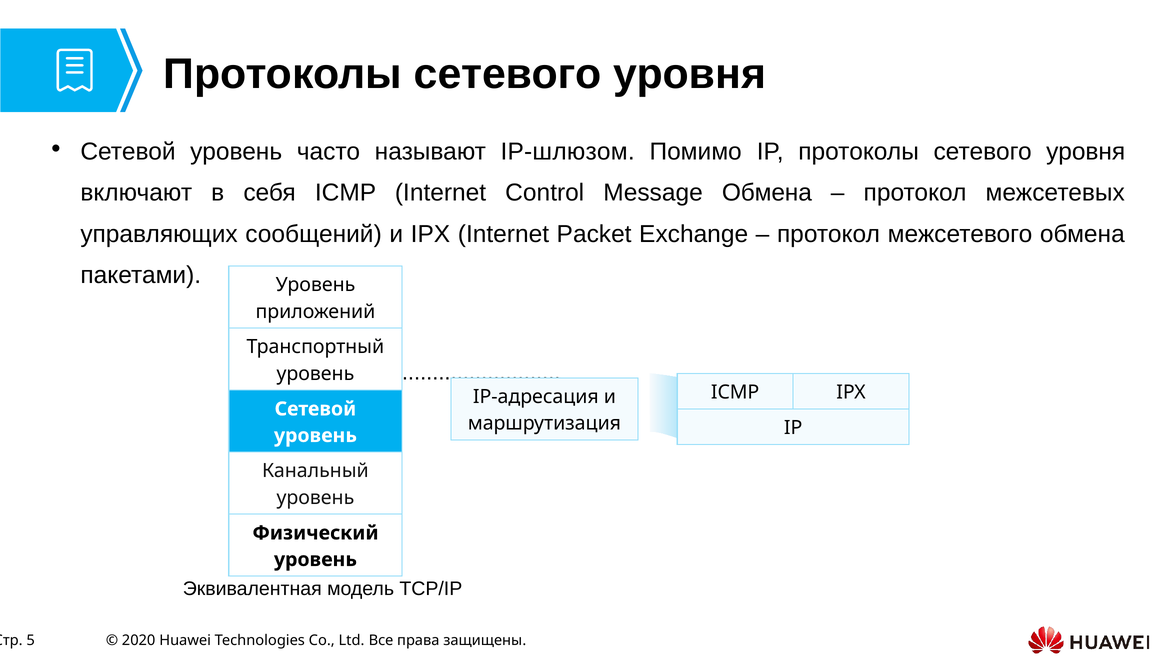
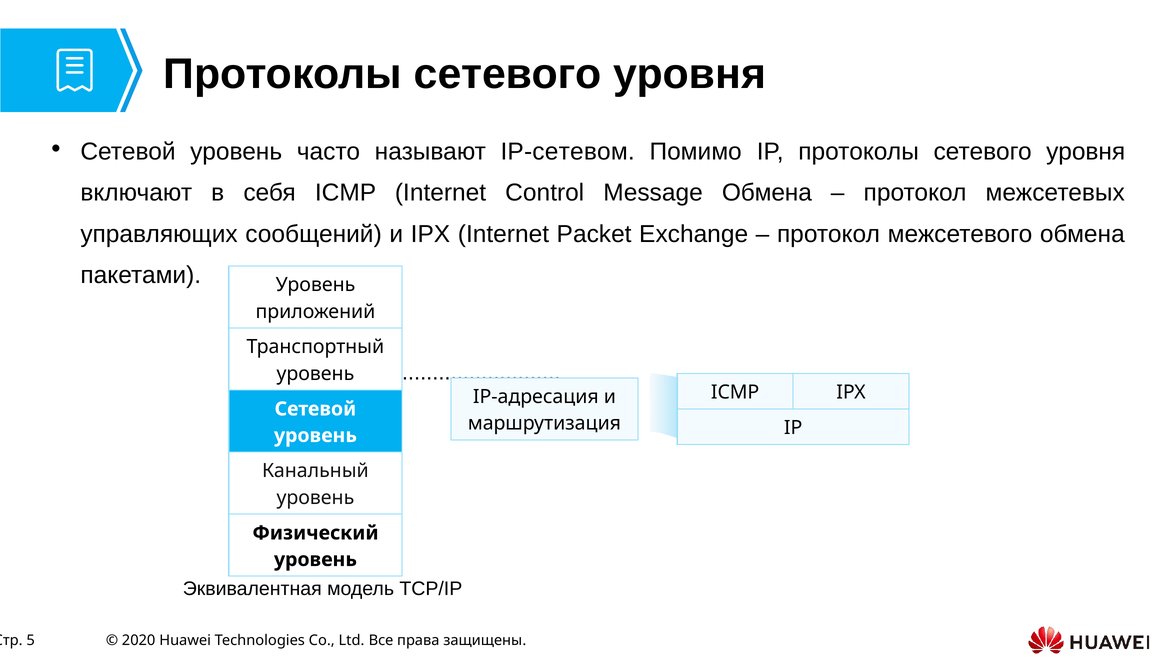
IP-шлюзом: IP-шлюзом -> IP-сетевом (568, 152)
